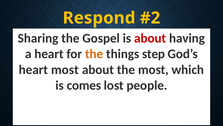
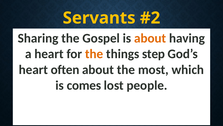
Respond: Respond -> Servants (99, 18)
about colour: red -> orange (150, 38)
heart most: most -> often (65, 69)
